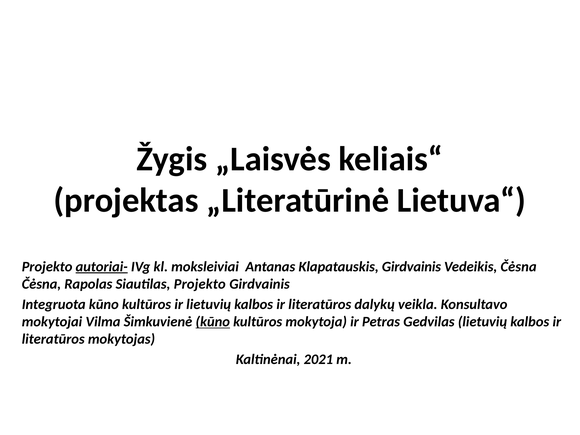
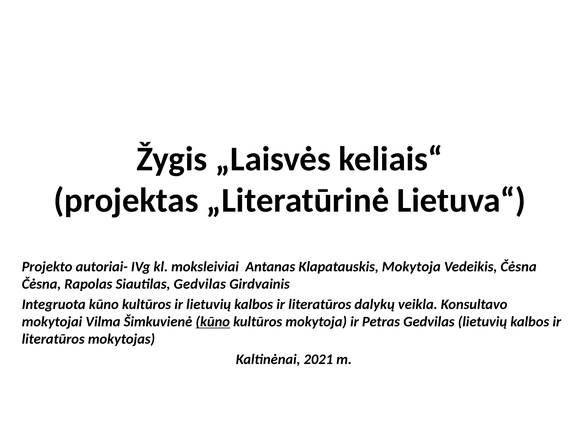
autoriai- underline: present -> none (102, 267)
Klapatauskis Girdvainis: Girdvainis -> Mokytoja (411, 267)
Siautilas Projekto: Projekto -> Gedvilas (200, 284)
